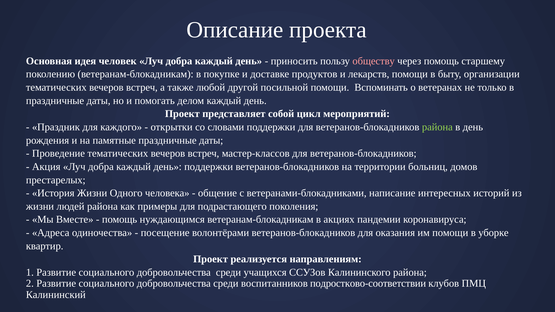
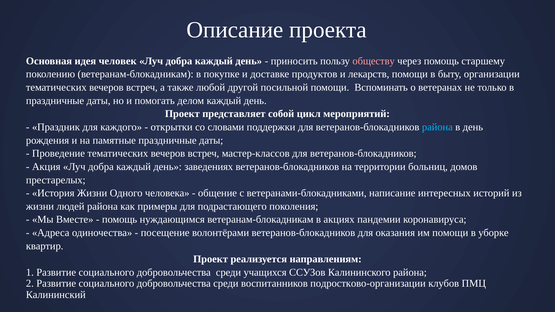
района colour: light green -> light blue (437, 127)
день поддержки: поддержки -> заведениях (209, 167)
подростково-соответствии: подростково-соответствии -> подростково-организации (368, 284)
